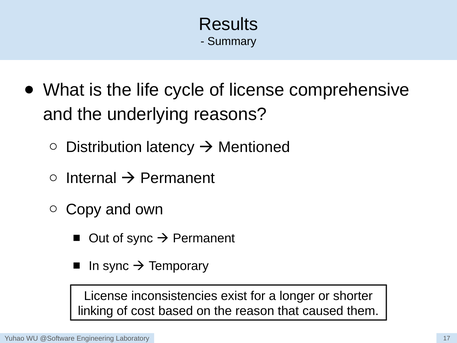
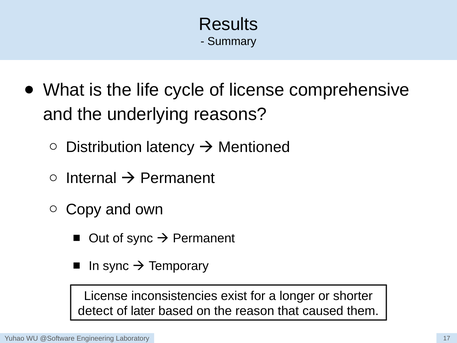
linking: linking -> detect (95, 311)
cost: cost -> later (143, 311)
